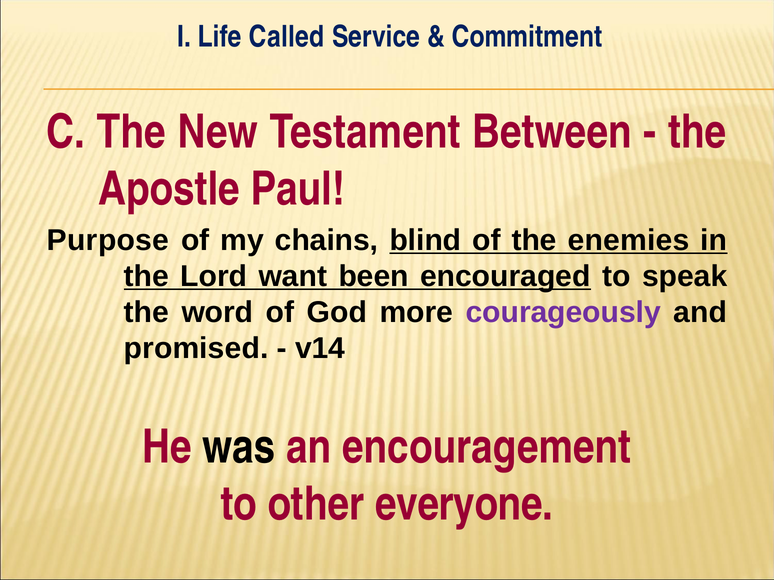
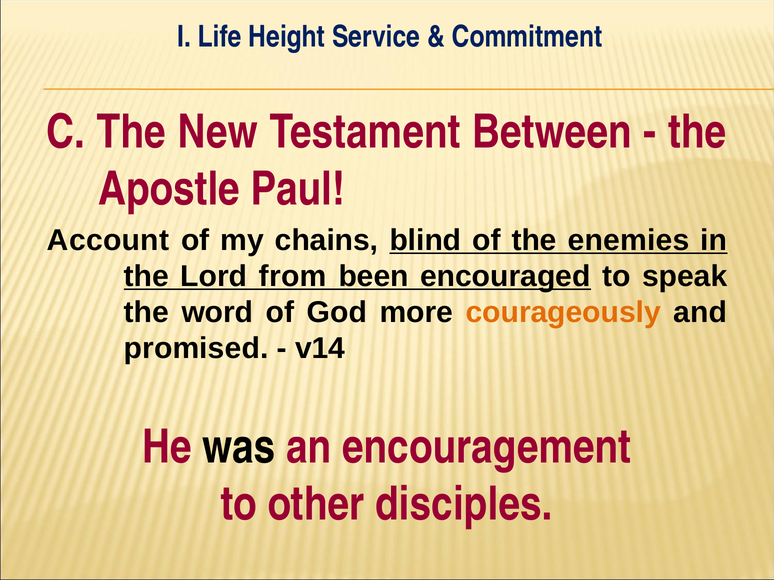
Called: Called -> Height (287, 37)
Purpose: Purpose -> Account (108, 240)
want: want -> from (293, 276)
courageously colour: purple -> orange (563, 313)
everyone: everyone -> disciples (464, 505)
